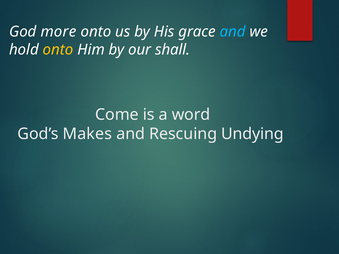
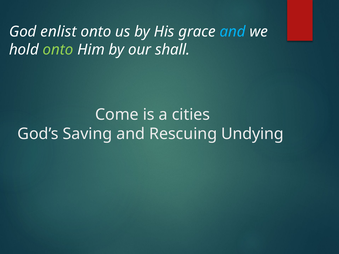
more: more -> enlist (58, 32)
onto colour: yellow -> light green (58, 50)
word: word -> cities (191, 115)
Makes: Makes -> Saving (87, 134)
